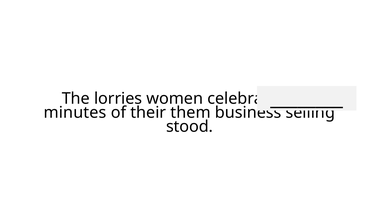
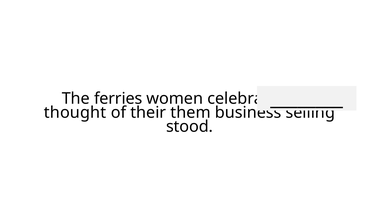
lorries: lorries -> ferries (118, 99)
minutes: minutes -> thought (75, 113)
